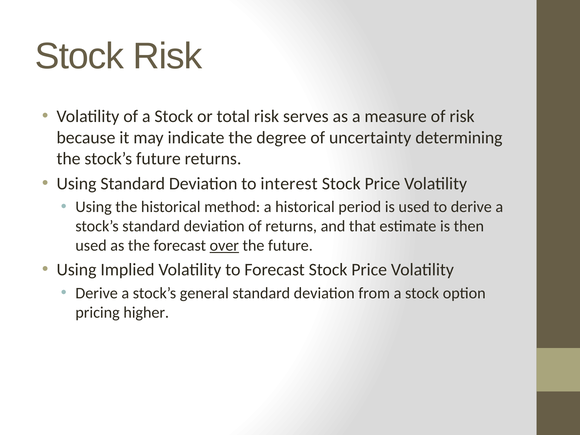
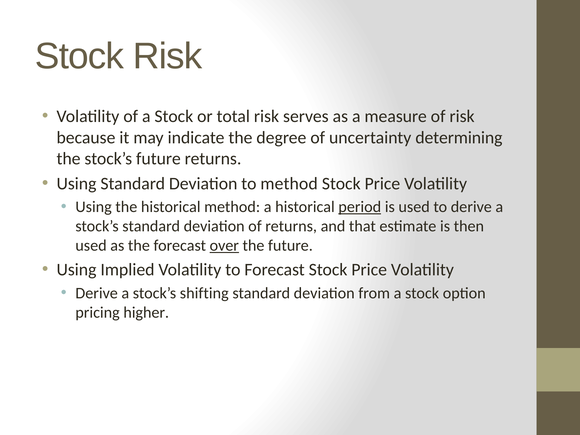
to interest: interest -> method (289, 184)
period underline: none -> present (360, 207)
general: general -> shifting (204, 293)
